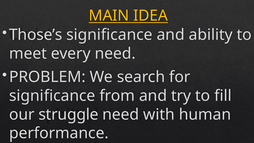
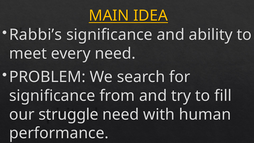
Those’s: Those’s -> Rabbi’s (36, 35)
